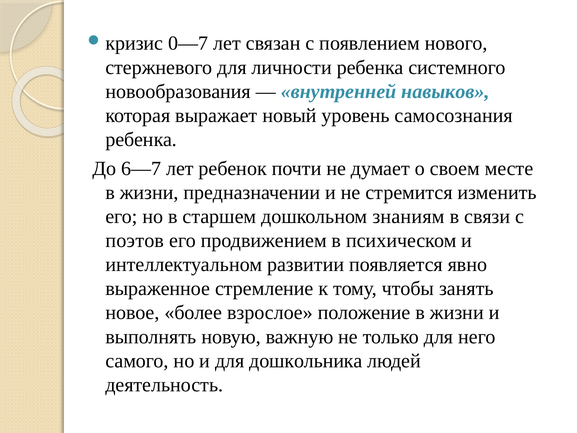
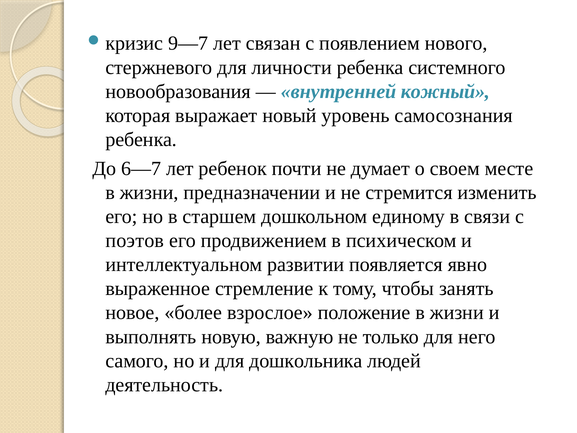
0—7: 0—7 -> 9—7 (188, 43)
навыков: навыков -> кожный (445, 91)
знаниям: знаниям -> единому (409, 216)
